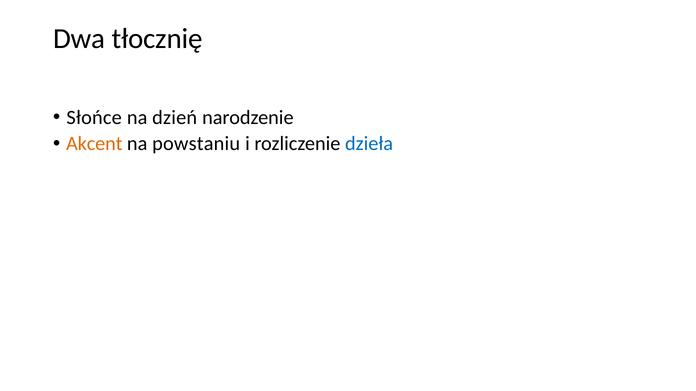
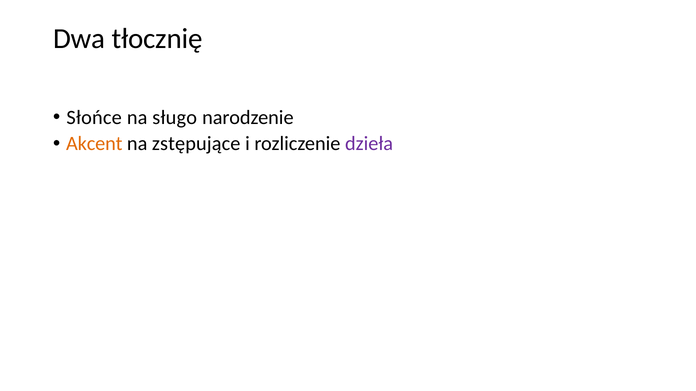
dzień: dzień -> sługo (175, 118)
powstaniu: powstaniu -> zstępujące (196, 144)
dzieła colour: blue -> purple (369, 144)
